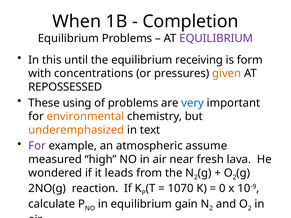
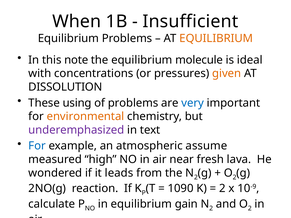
Completion: Completion -> Insufficient (190, 21)
EQUILIBRIUM colour: purple -> orange (216, 38)
until: until -> note (76, 60)
receiving: receiving -> molecule (199, 60)
form: form -> ideal (250, 60)
REPOSSESSED: REPOSSESSED -> DISSOLUTION (65, 87)
underemphasized colour: orange -> purple (76, 130)
For colour: purple -> blue (37, 146)
1070: 1070 -> 1090 (181, 189)
0: 0 -> 2 (222, 189)
